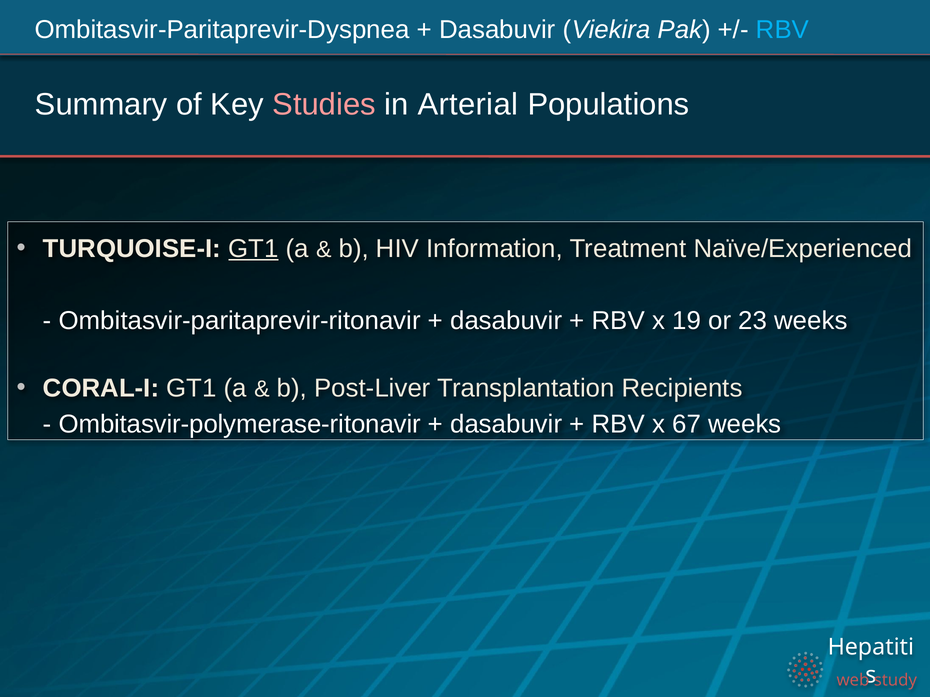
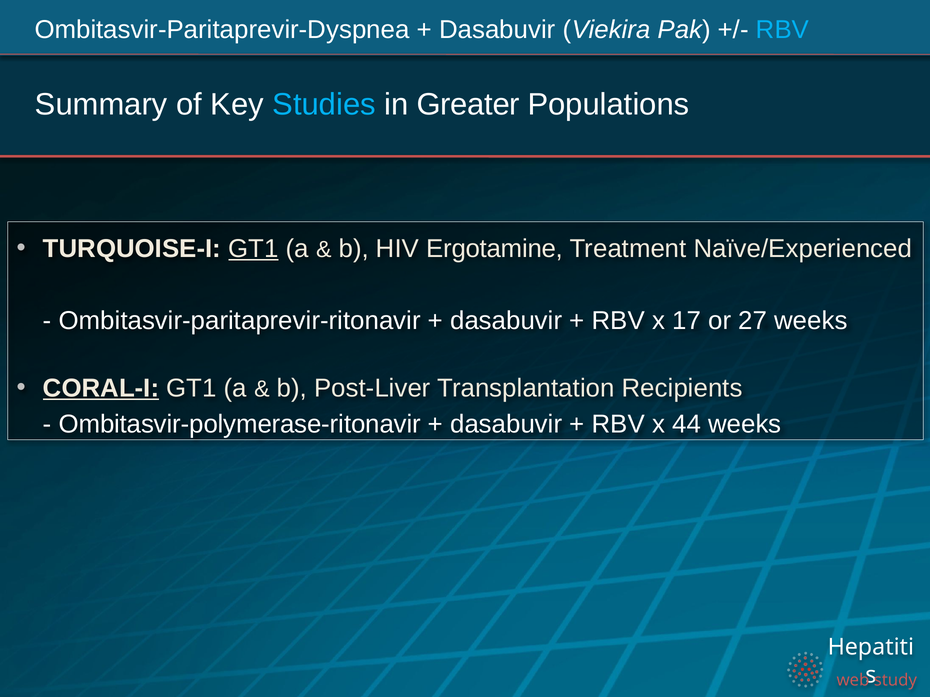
Studies colour: pink -> light blue (324, 105)
Arterial: Arterial -> Greater (468, 105)
Information: Information -> Ergotamine (495, 249)
19: 19 -> 17 (687, 321)
23: 23 -> 27 (753, 321)
CORAL-I underline: none -> present (101, 388)
67: 67 -> 44 (687, 424)
